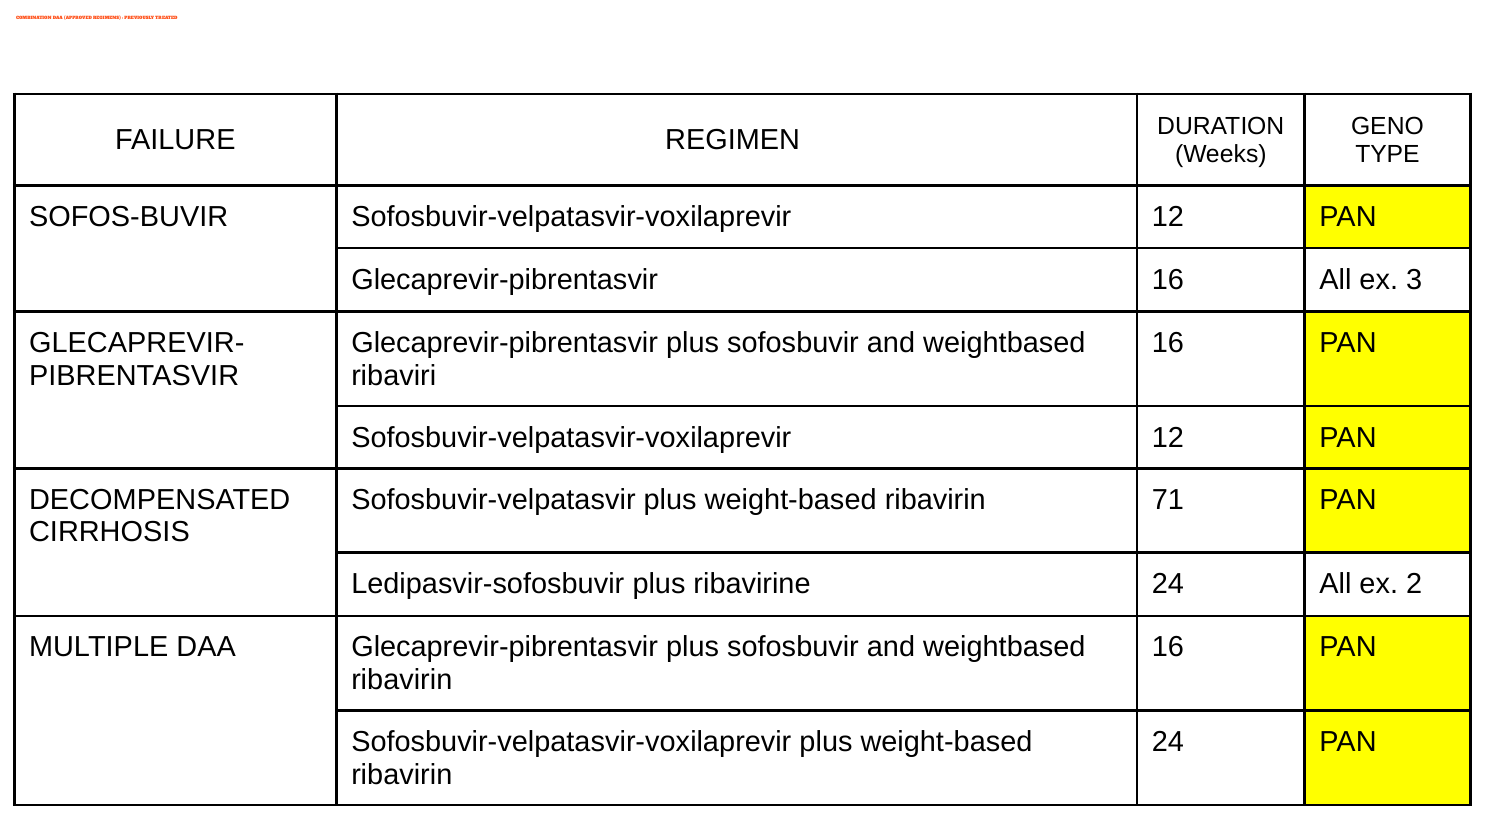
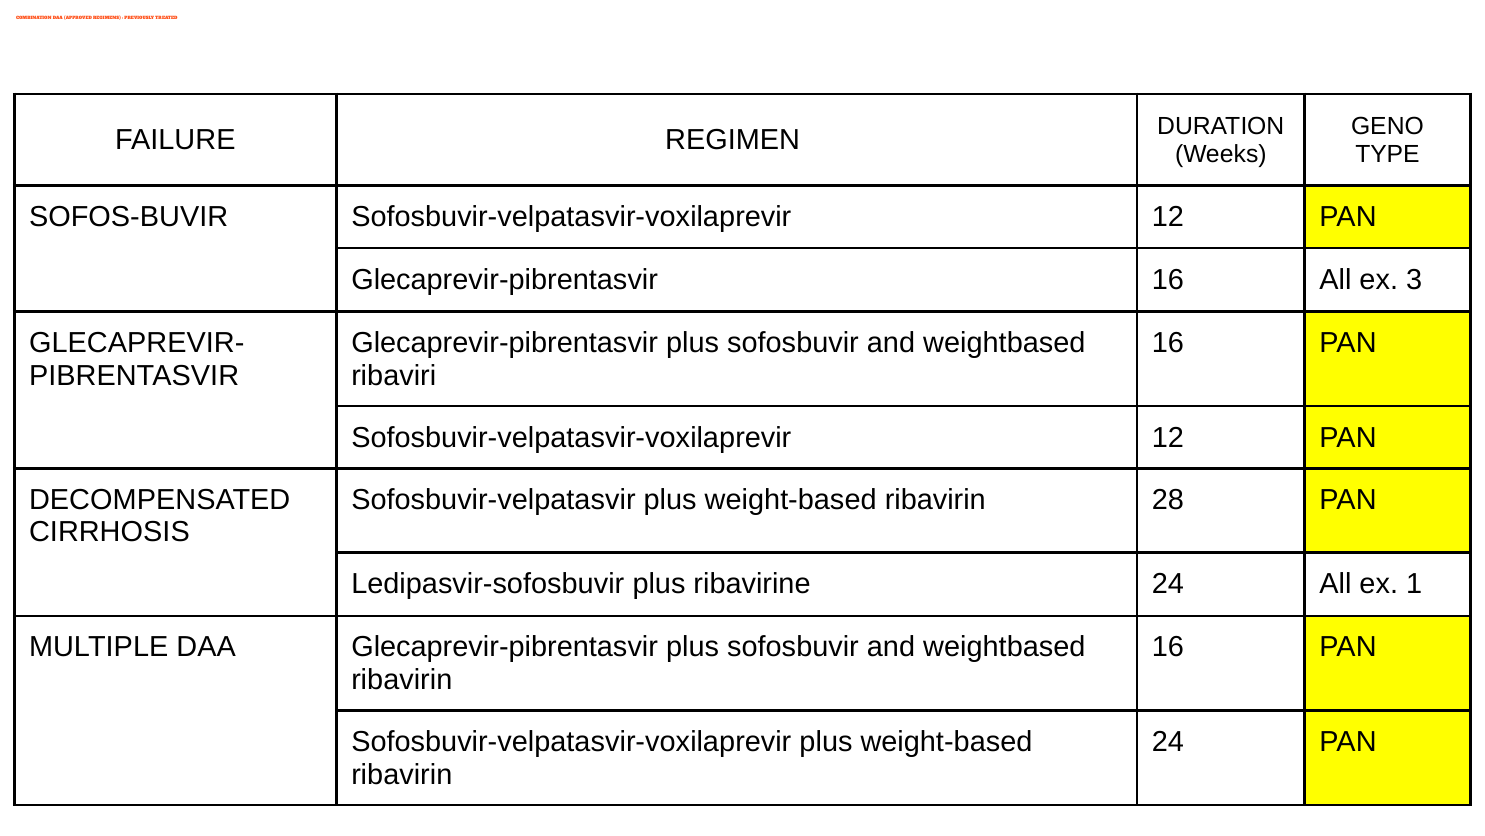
71: 71 -> 28 (1168, 499)
2: 2 -> 1 (1414, 583)
